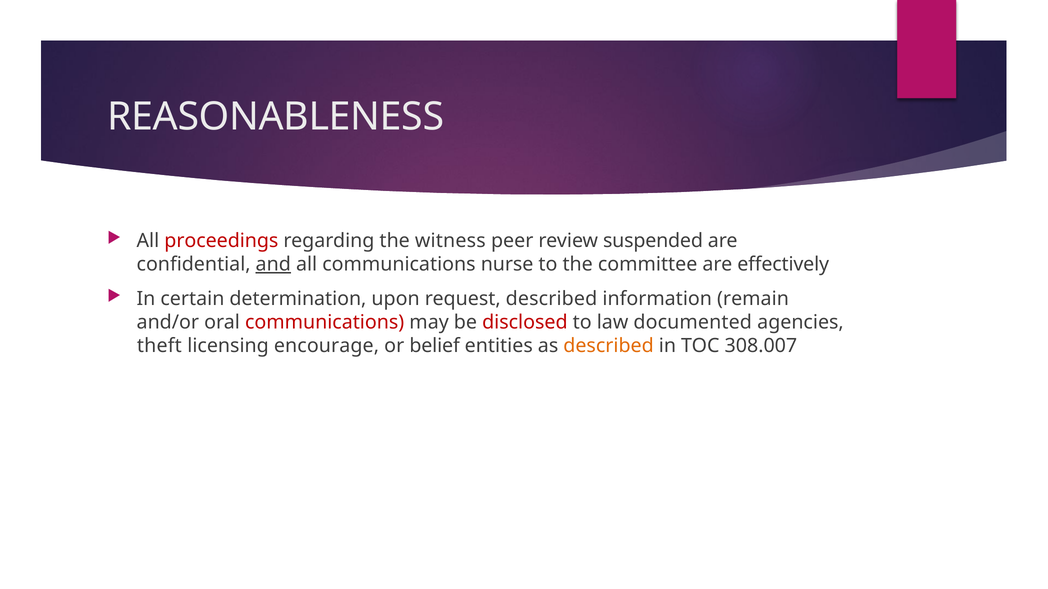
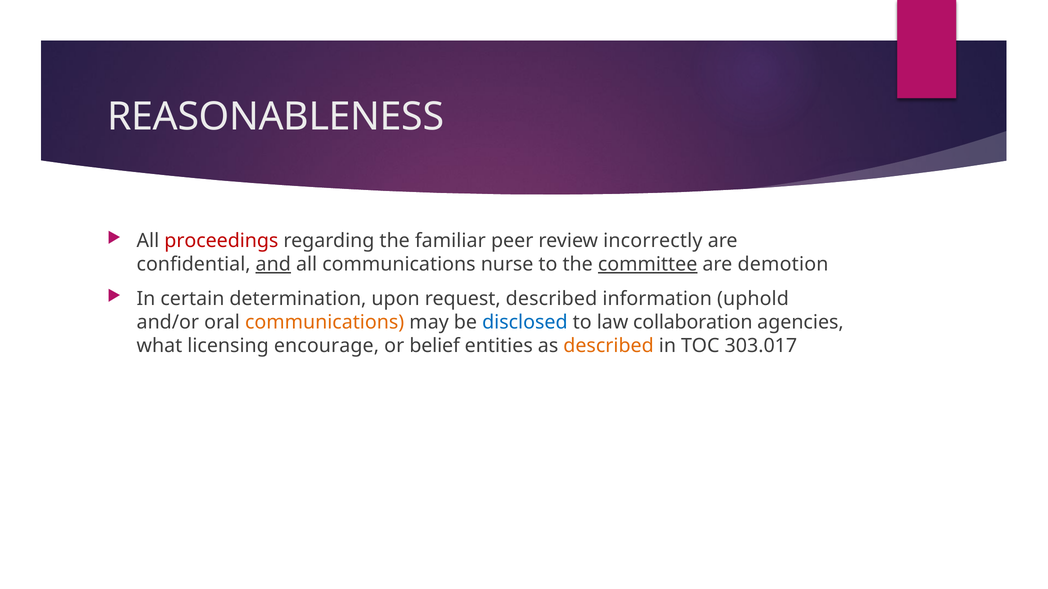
witness: witness -> familiar (450, 241)
suspended: suspended -> incorrectly (653, 241)
committee underline: none -> present (648, 264)
effectively: effectively -> demotion (783, 264)
remain: remain -> uphold (753, 299)
communications colour: red -> orange (325, 323)
disclosed colour: red -> blue (525, 323)
documented: documented -> collaboration (693, 323)
theft: theft -> what (159, 346)
308.007: 308.007 -> 303.017 (761, 346)
